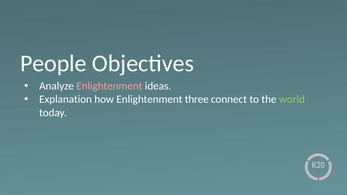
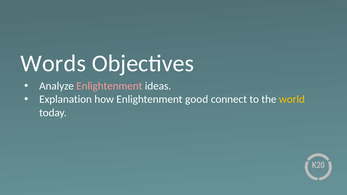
People: People -> Words (53, 63)
three: three -> good (197, 99)
world colour: light green -> yellow (292, 99)
